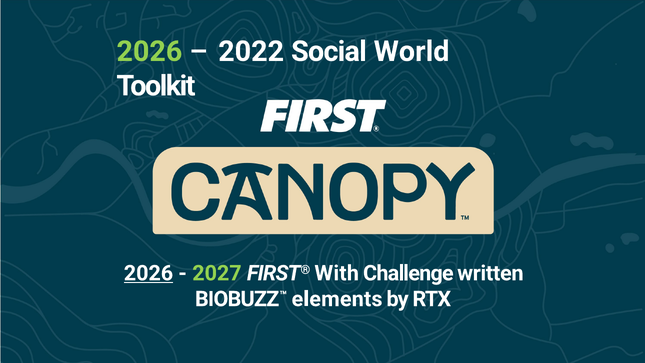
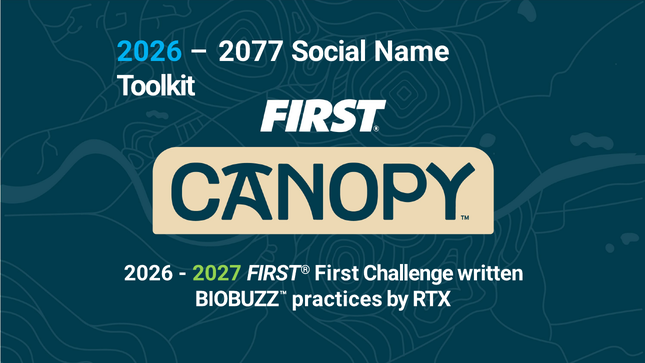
2026 colour: light green -> light blue (149, 51)
2022: 2022 -> 2077 (251, 51)
World: World -> Name (412, 51)
2026 underline: present -> none (148, 273)
With: With -> First (337, 273)
elements: elements -> practices (337, 299)
